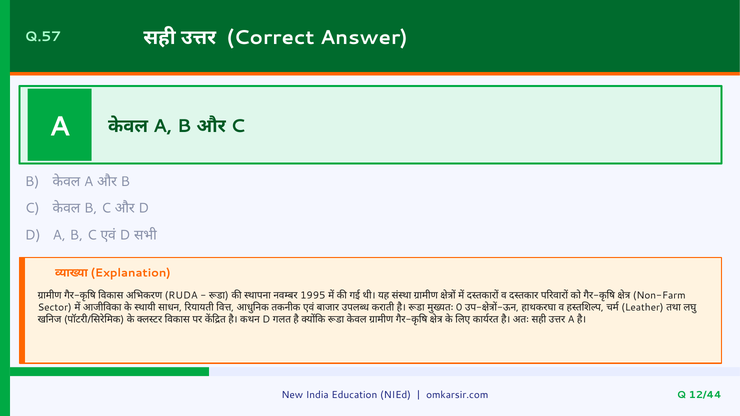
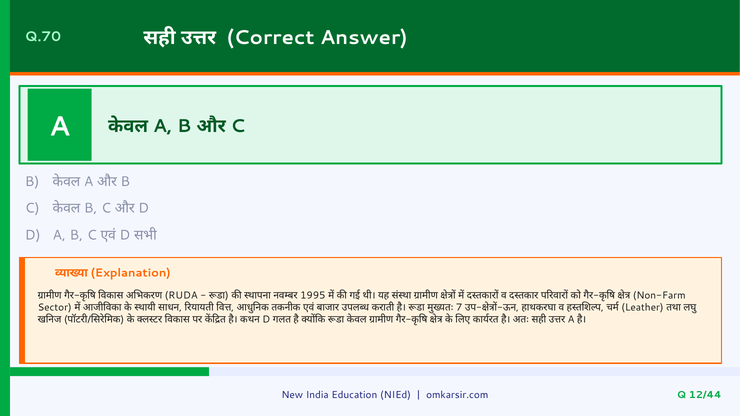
Q.57: Q.57 -> Q.70 (43, 36)
0: 0 -> 7 (459, 308)
